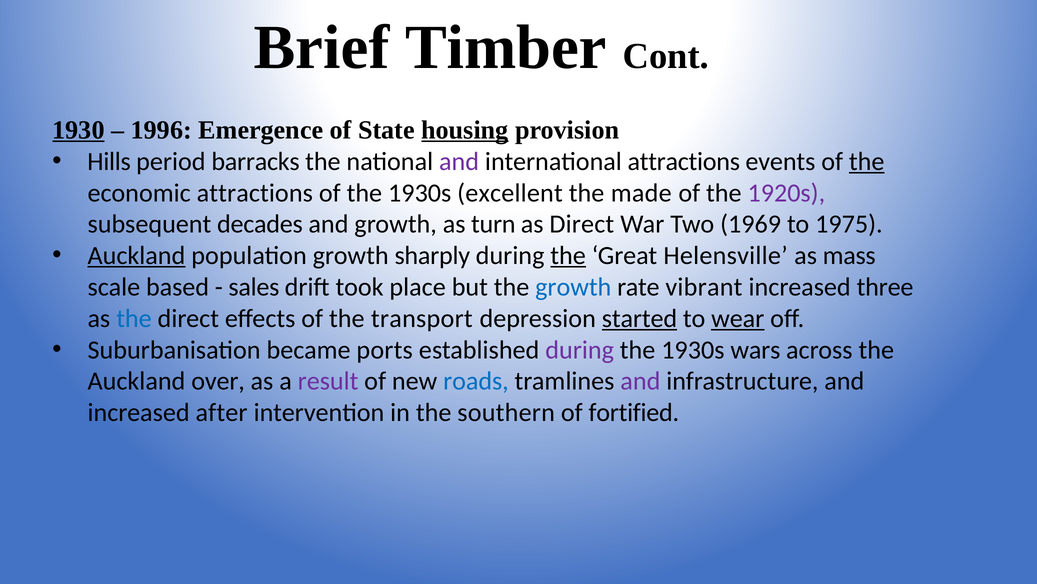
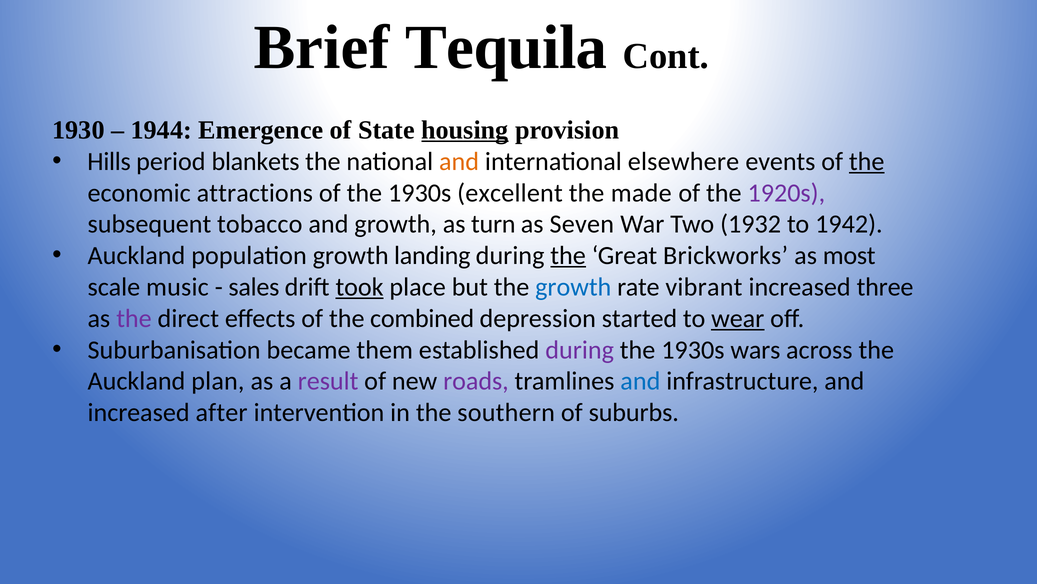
Timber: Timber -> Tequila (506, 47)
1930 underline: present -> none (78, 130)
1996: 1996 -> 1944 (161, 130)
barracks: barracks -> blankets (256, 161)
and colour: purple -> orange (459, 161)
international attractions: attractions -> elsewhere (684, 161)
decades: decades -> tobacco (260, 224)
as Direct: Direct -> Seven (582, 224)
1969: 1969 -> 1932 (751, 224)
1975: 1975 -> 1942 (849, 224)
Auckland underline: present -> none (136, 255)
sharply: sharply -> landing (432, 255)
Helensville: Helensville -> Brickworks (726, 255)
mass: mass -> most (849, 255)
based: based -> music (177, 287)
took underline: none -> present (360, 287)
the colour: blue -> purple (134, 318)
transport: transport -> combined (422, 318)
started underline: present -> none (639, 318)
ports: ports -> them (385, 349)
over: over -> plan (218, 381)
roads colour: blue -> purple (476, 381)
and colour: purple -> blue (640, 381)
fortified: fortified -> suburbs (634, 412)
